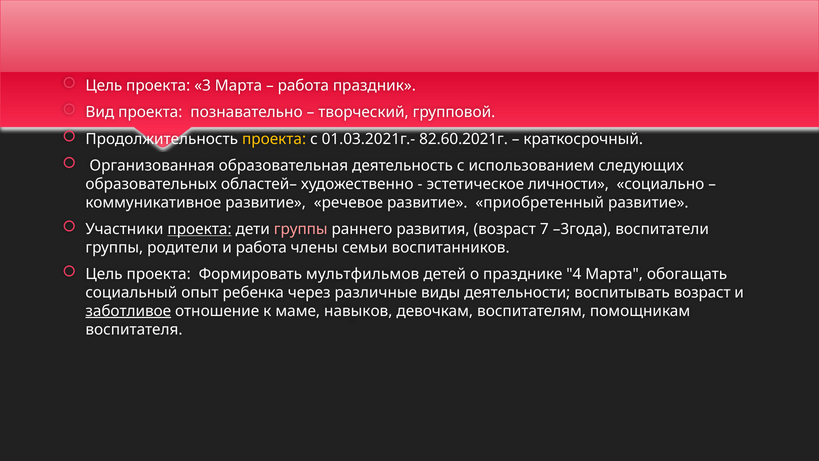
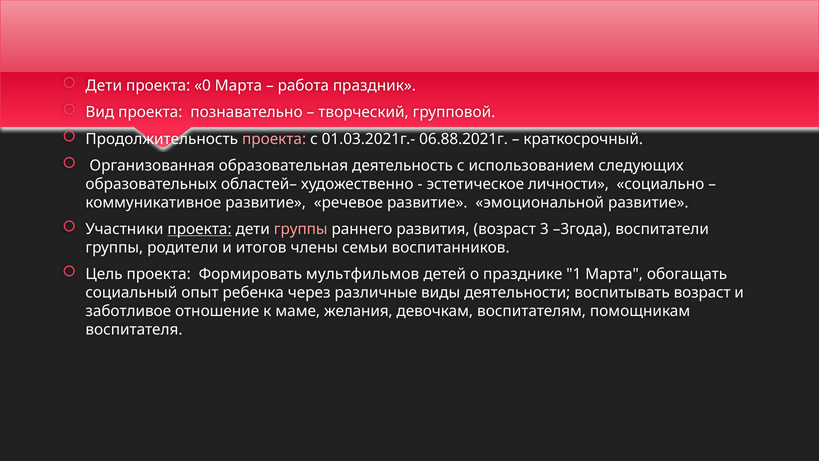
Цель: Цель -> Дети (104, 86)
3: 3 -> 0 (203, 86)
проекта colour: yellow -> pink (274, 139)
82.60.2021г: 82.60.2021г -> 06.88.2021г (464, 139)
приобретенный: приобретенный -> эмоциональной (540, 202)
7: 7 -> 3 (544, 229)
и работа: работа -> итогов (261, 247)
4: 4 -> 1 (574, 274)
заботливое underline: present -> none (128, 311)
навыков: навыков -> желания (358, 311)
